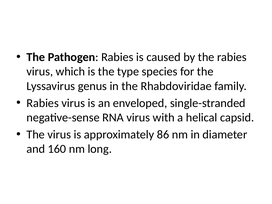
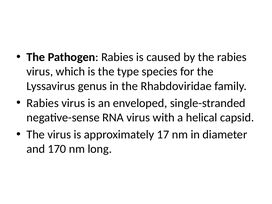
86: 86 -> 17 (163, 134)
160: 160 -> 170 (57, 149)
